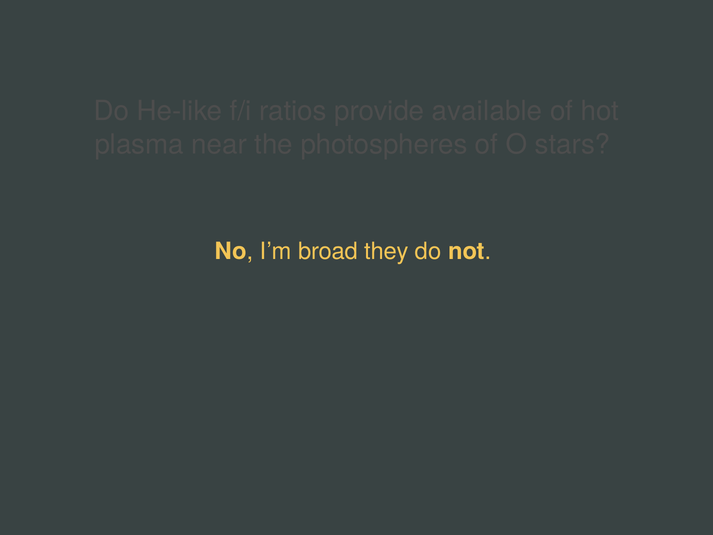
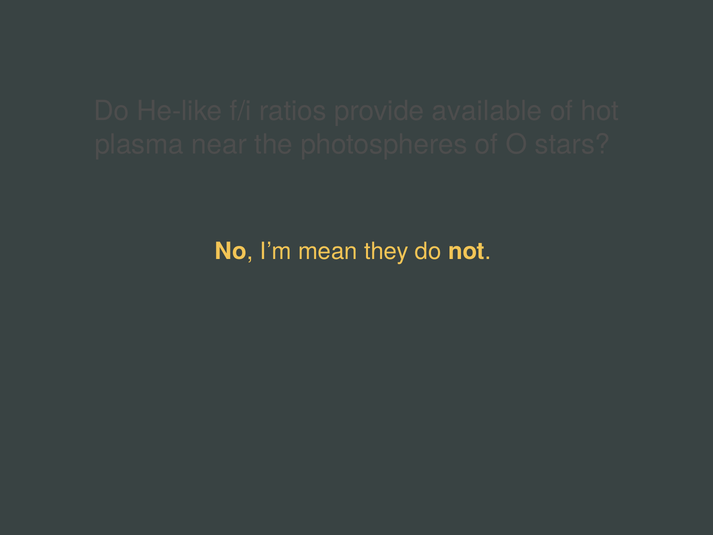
broad: broad -> mean (328, 251)
